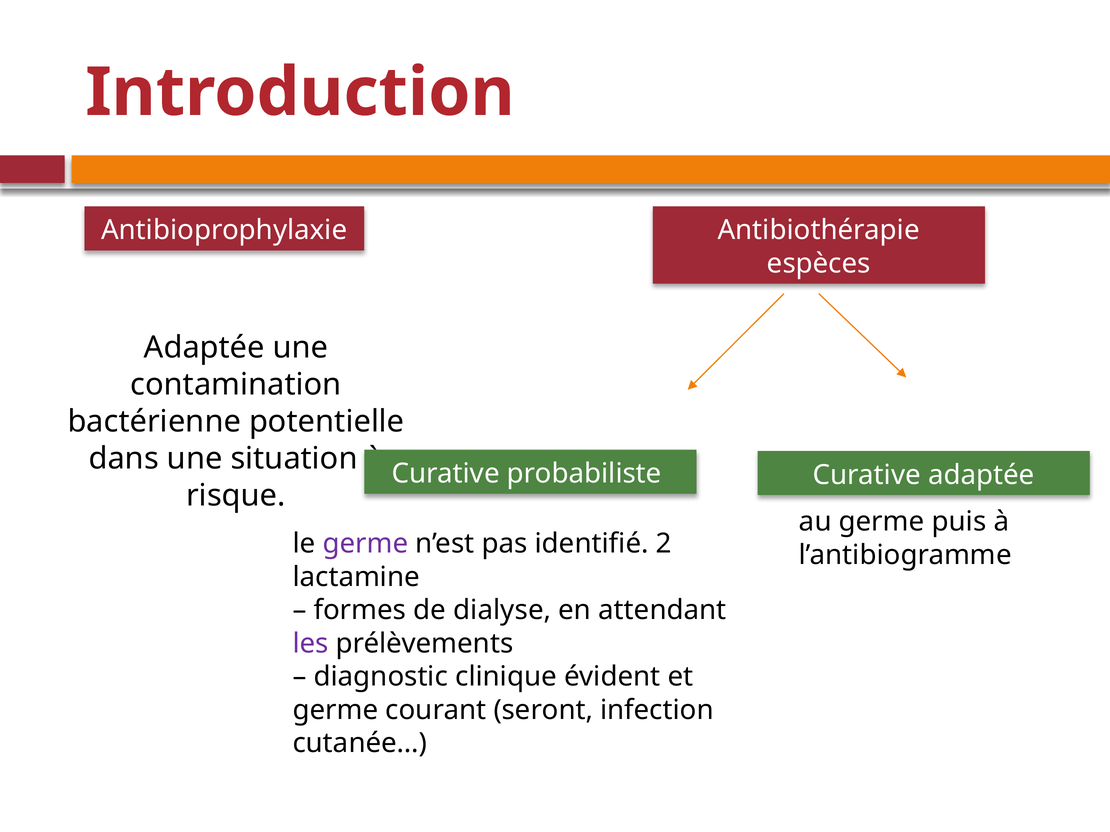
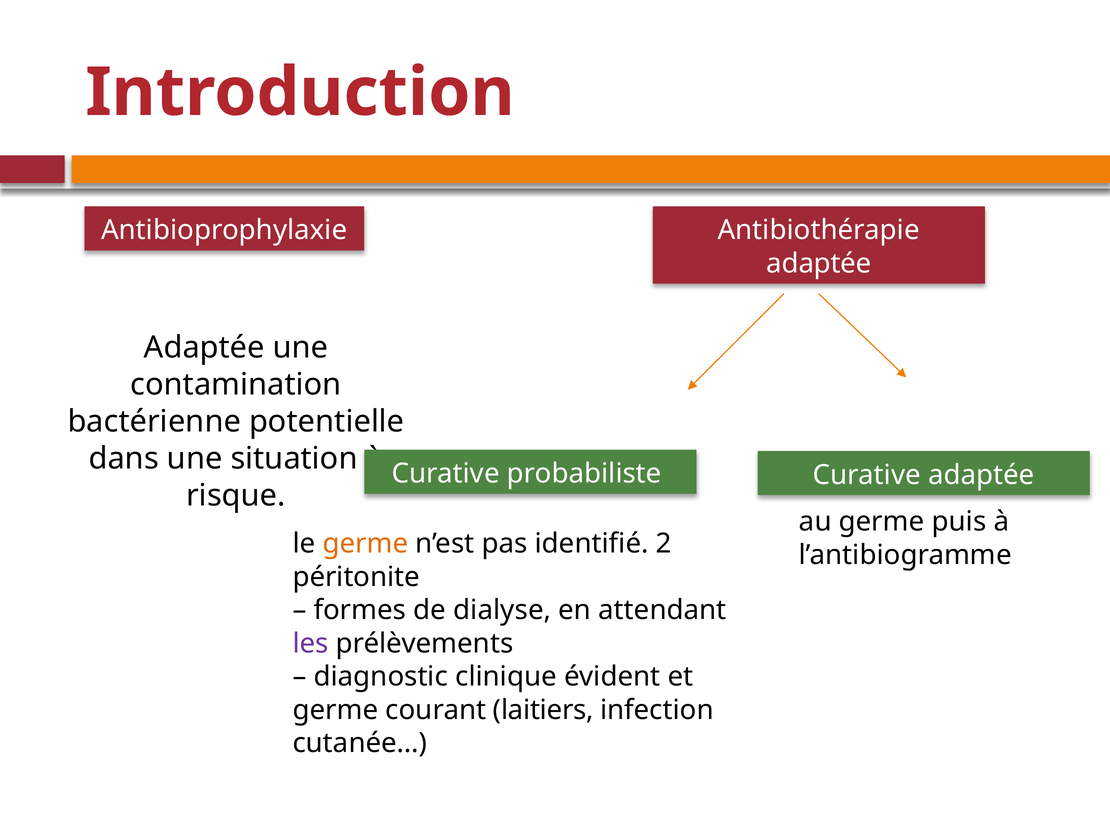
espèces: espèces -> adaptée (819, 264)
germe colour: purple -> orange (365, 544)
lactamine: lactamine -> péritonite (356, 577)
seront: seront -> laitiers (543, 710)
